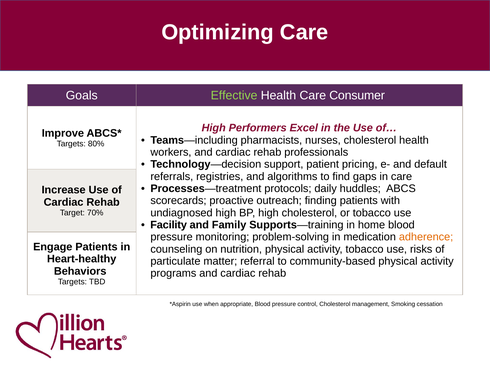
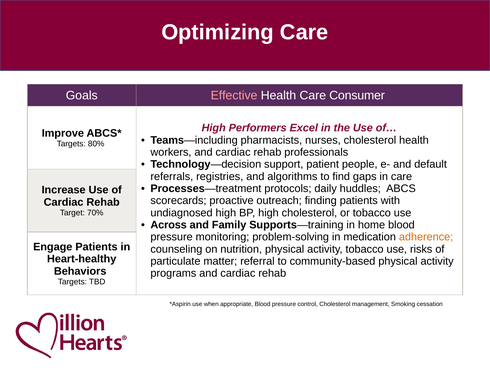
Effective colour: light green -> pink (234, 95)
pricing: pricing -> people (360, 164)
Facility: Facility -> Across (169, 225)
